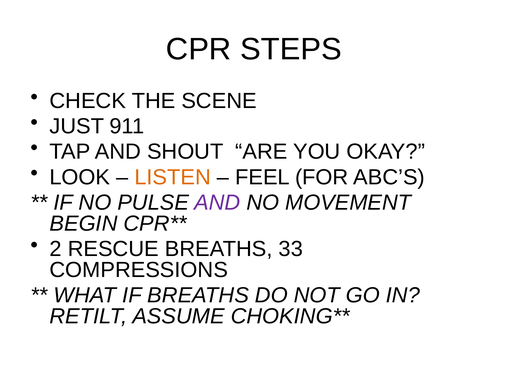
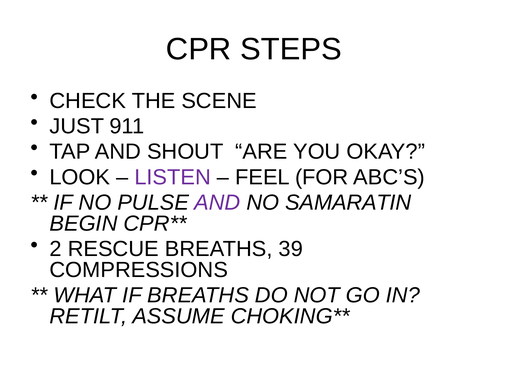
LISTEN colour: orange -> purple (173, 177)
MOVEMENT: MOVEMENT -> SAMARATIN (348, 203)
33: 33 -> 39 (291, 249)
